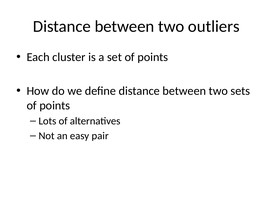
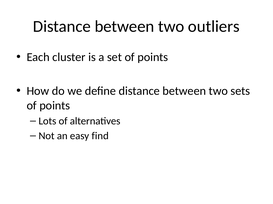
pair: pair -> find (100, 136)
